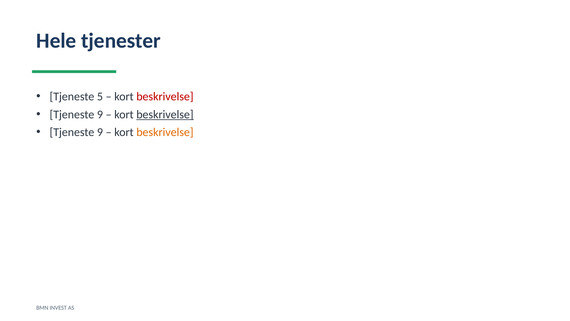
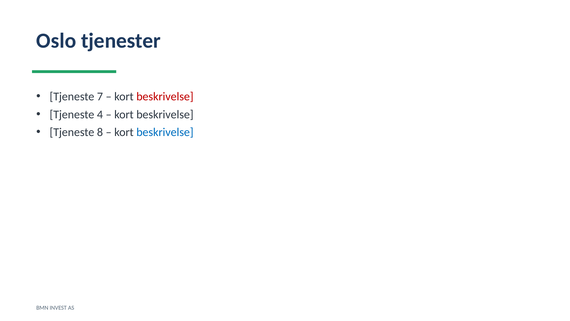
Hele: Hele -> Oslo (56, 41)
5: 5 -> 7 (100, 97)
9: 9 -> 4 (100, 114)
beskrivelse underline: present -> none (165, 114)
9: 9 -> 8 (100, 132)
beskrivelse colour: orange -> blue (165, 132)
